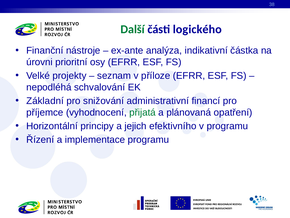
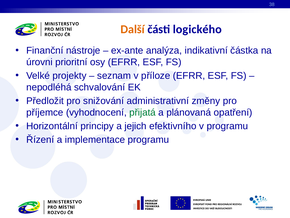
Další colour: green -> orange (133, 29)
Základní: Základní -> Předložit (45, 101)
financí: financí -> změny (206, 101)
